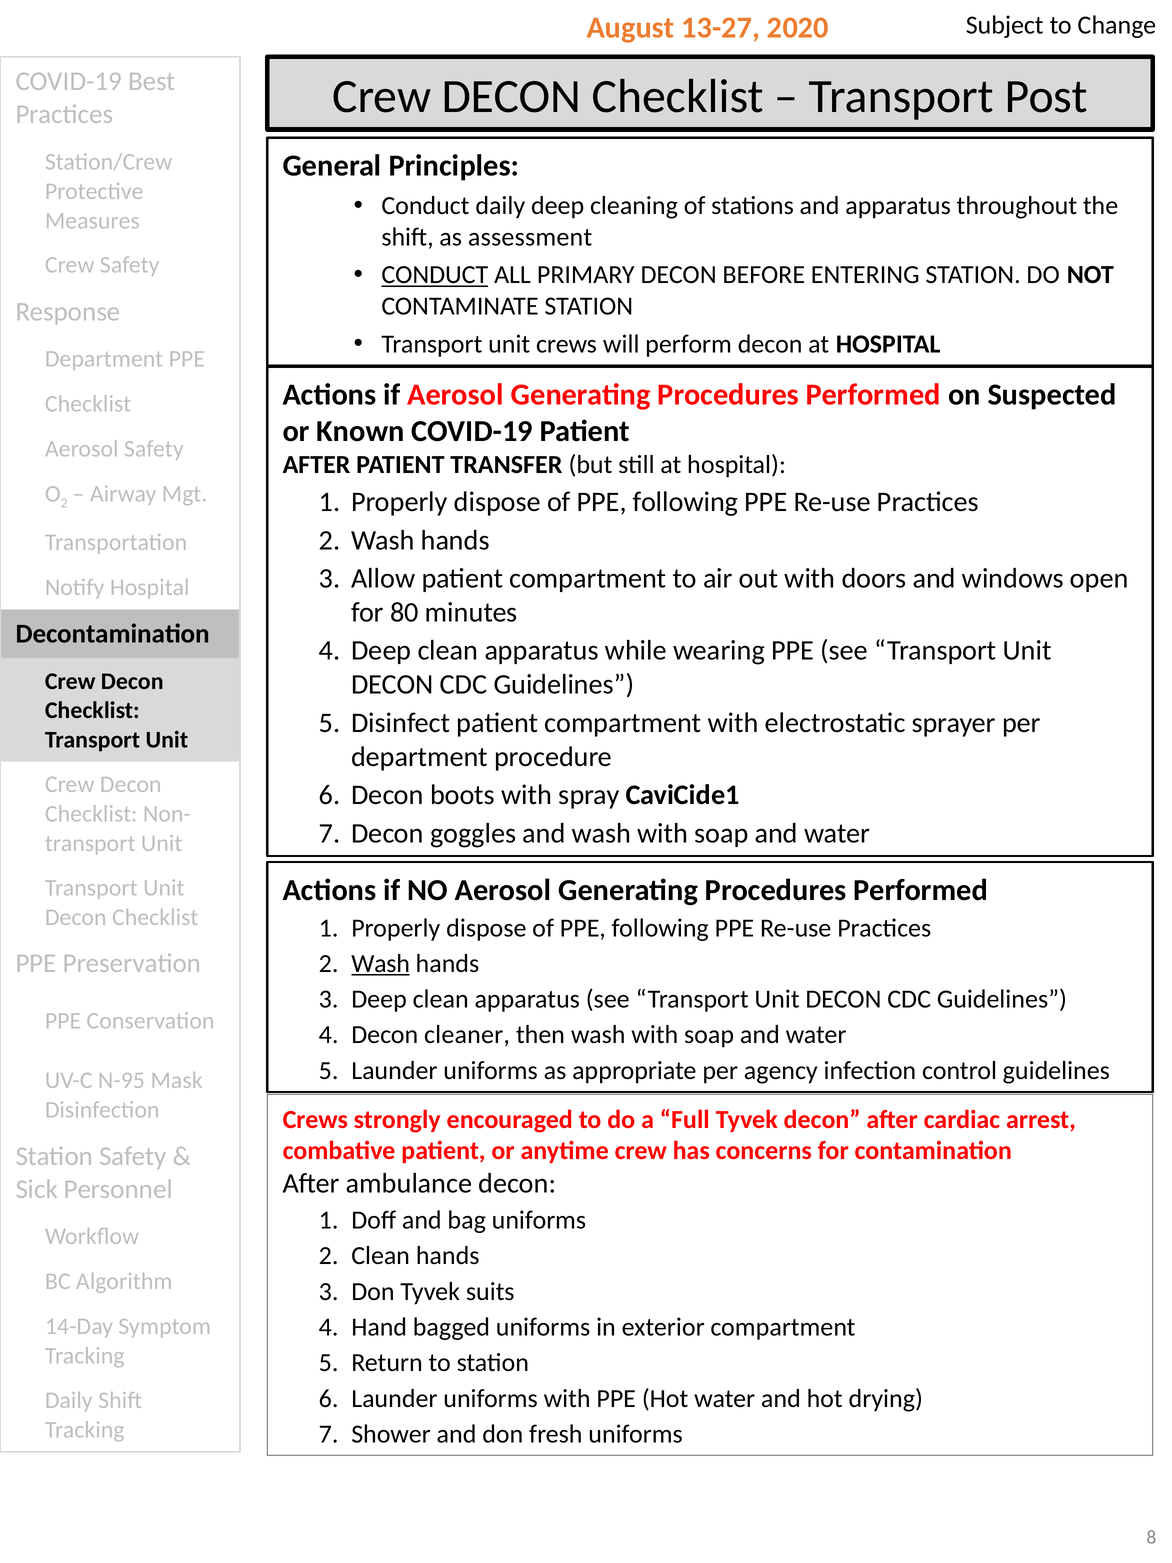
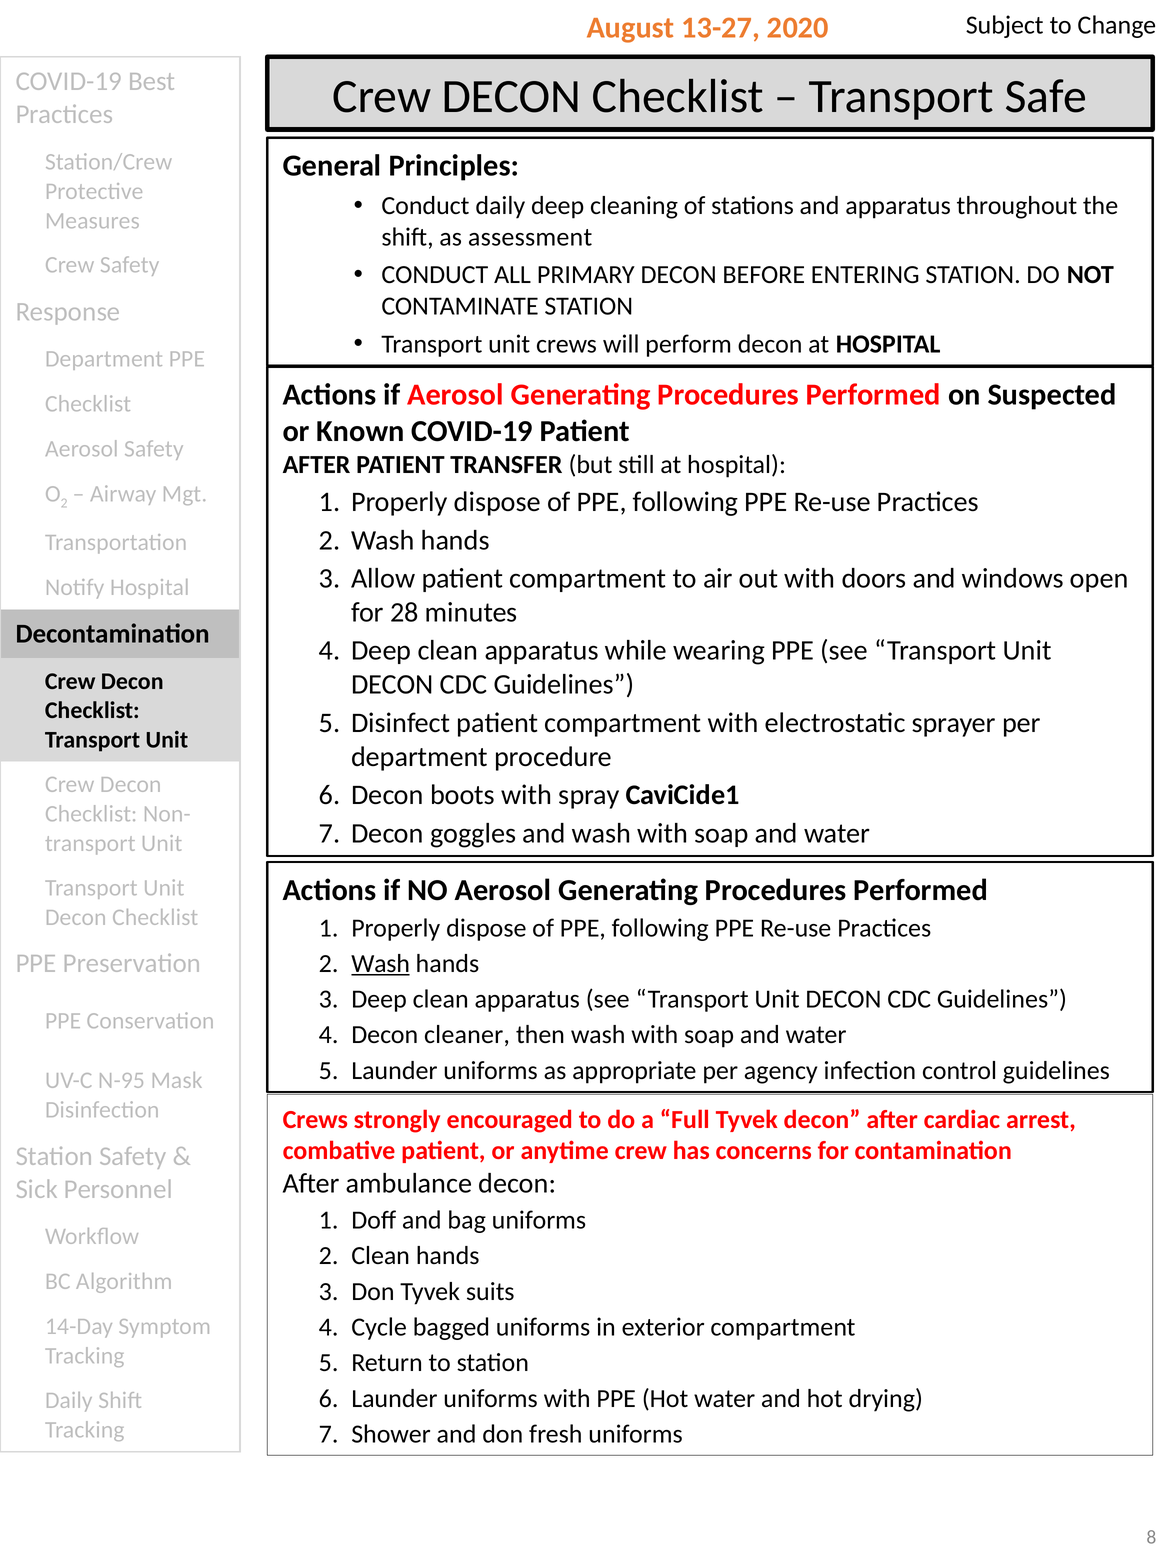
Post: Post -> Safe (1046, 96)
CONDUCT underline: present -> none (435, 275)
80: 80 -> 28 (404, 612)
Hand: Hand -> Cycle (379, 1327)
